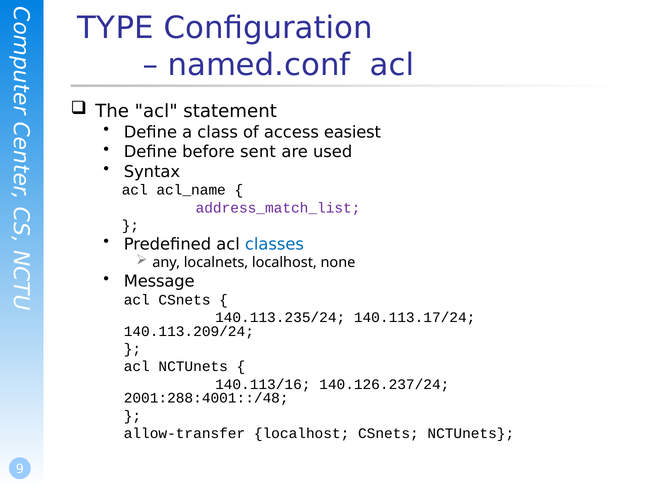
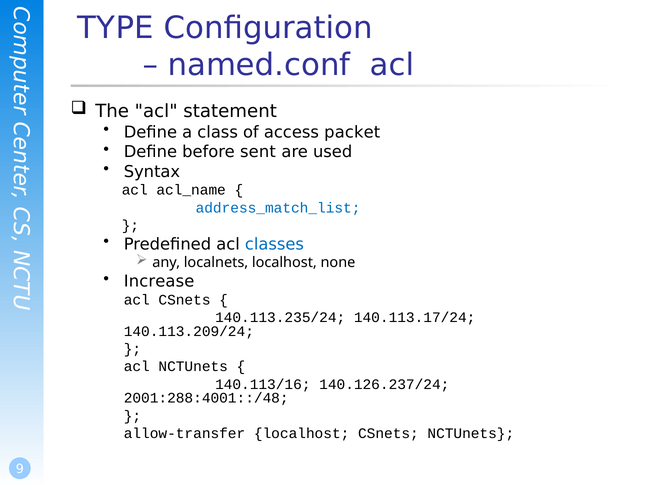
easiest: easiest -> packet (352, 132)
address_match_list colour: purple -> blue (278, 208)
Message: Message -> Increase (159, 281)
